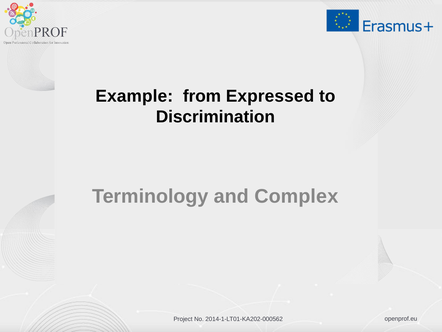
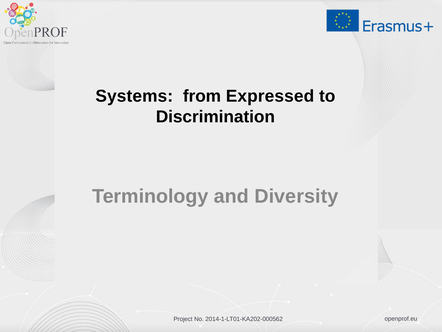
Example: Example -> Systems (134, 96)
Complex: Complex -> Diversity (296, 196)
